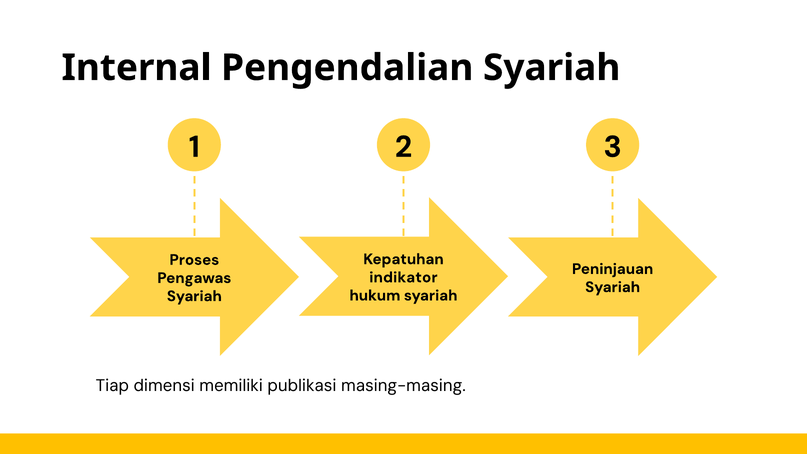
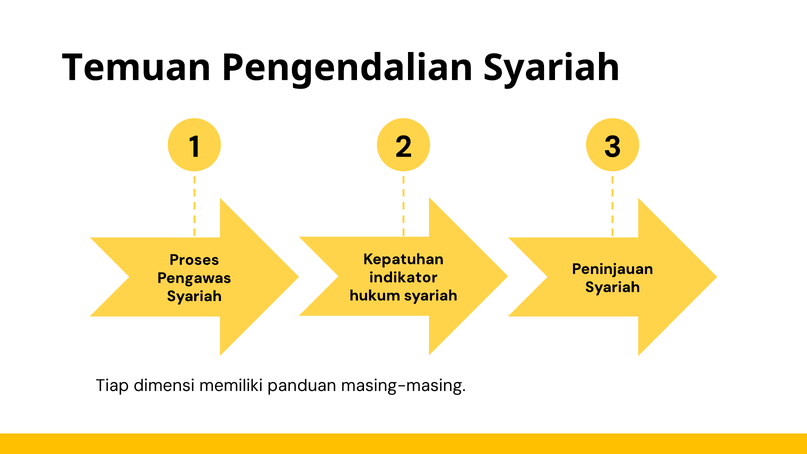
Internal: Internal -> Temuan (136, 68)
publikasi: publikasi -> panduan (302, 385)
